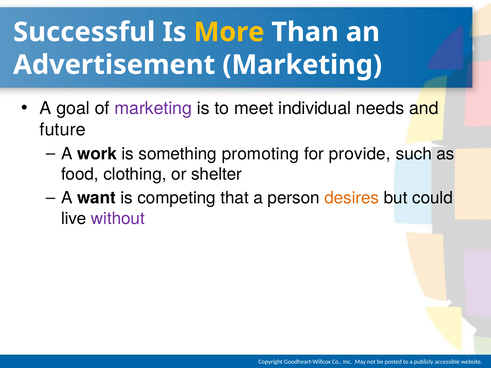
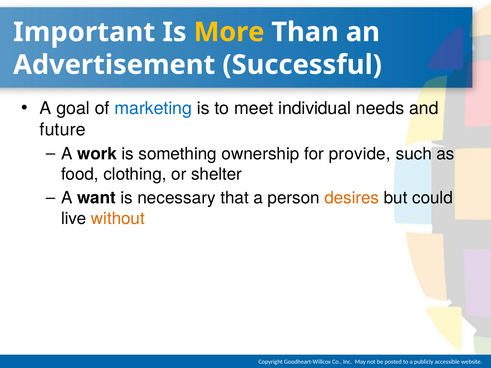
Successful: Successful -> Important (84, 32)
Advertisement Marketing: Marketing -> Successful (302, 65)
marketing colour: purple -> blue (153, 108)
promoting: promoting -> ownership (260, 154)
competing: competing -> necessary (177, 198)
without colour: purple -> orange (118, 219)
